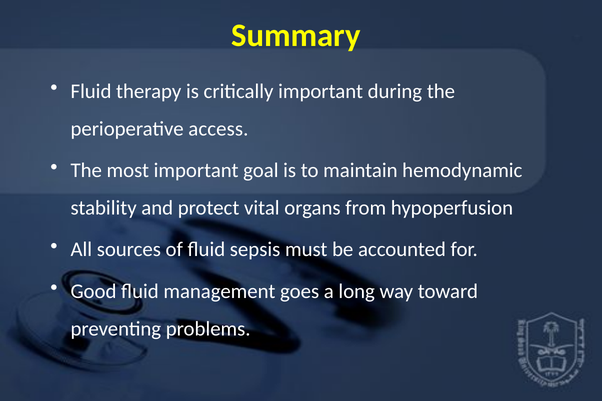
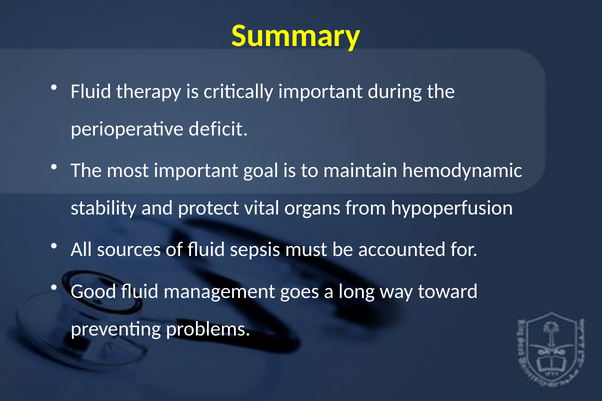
access: access -> deficit (218, 129)
